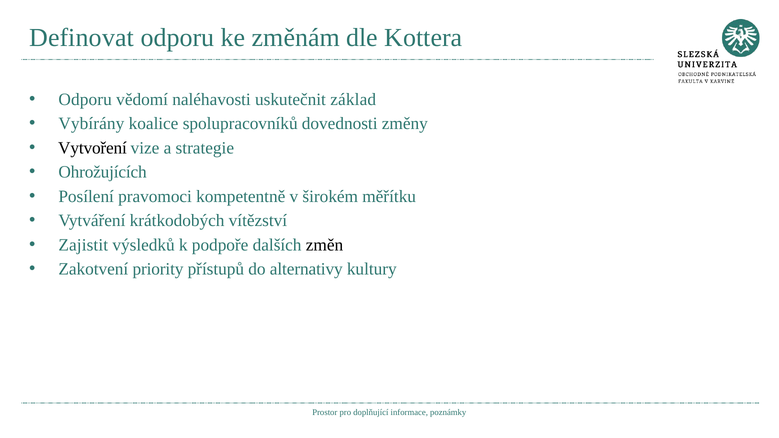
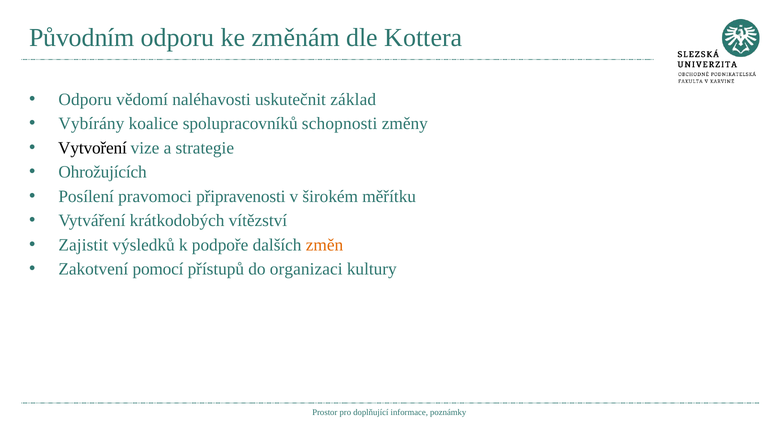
Definovat: Definovat -> Původním (82, 38)
dovednosti: dovednosti -> schopnosti (340, 124)
kompetentně: kompetentně -> připravenosti (241, 197)
změn colour: black -> orange (324, 245)
priority: priority -> pomocí (158, 269)
alternativy: alternativy -> organizaci (306, 269)
